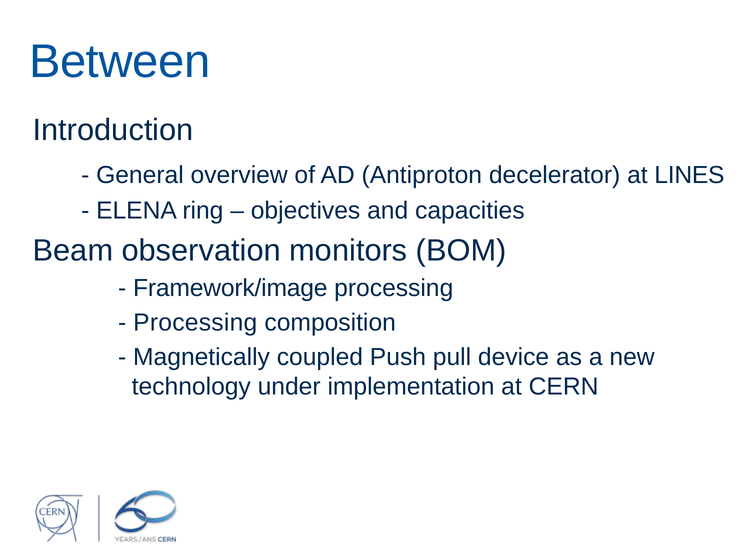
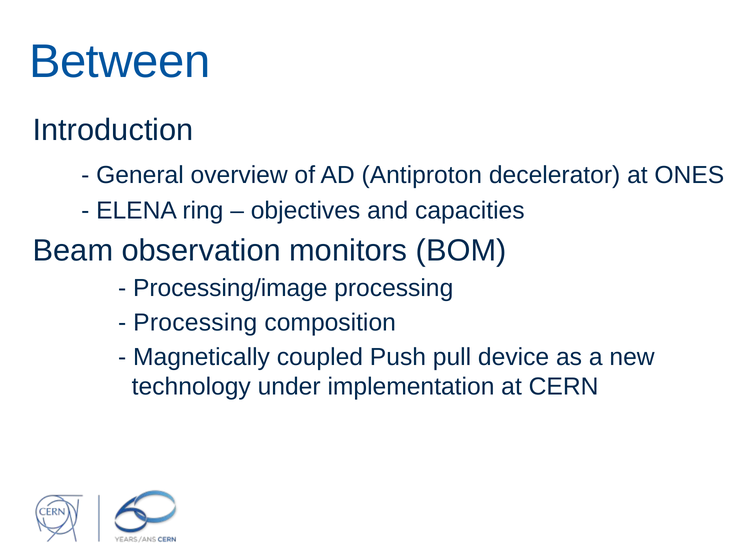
LINES: LINES -> ONES (689, 175)
Framework/image: Framework/image -> Processing/image (230, 288)
